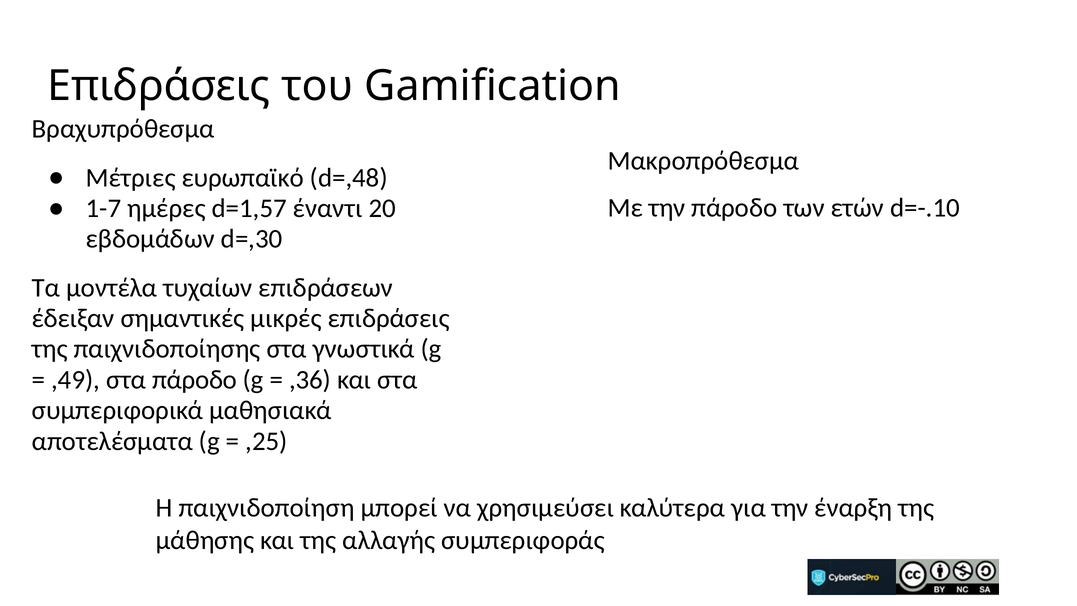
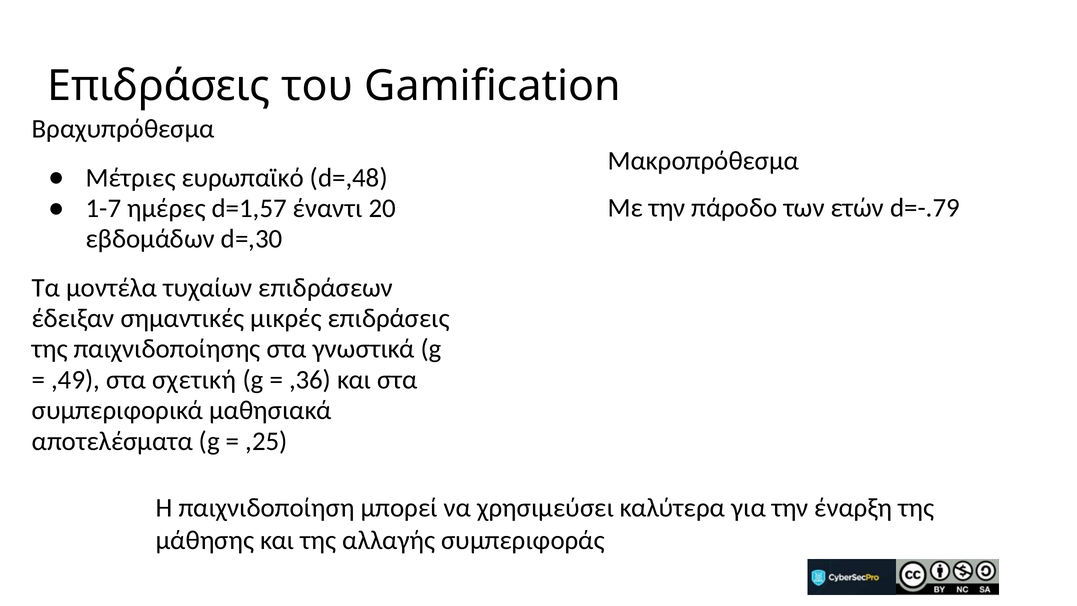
d=-.10: d=-.10 -> d=-.79 (925, 208)
στα πάροδο: πάροδο -> σχετική (194, 380)
